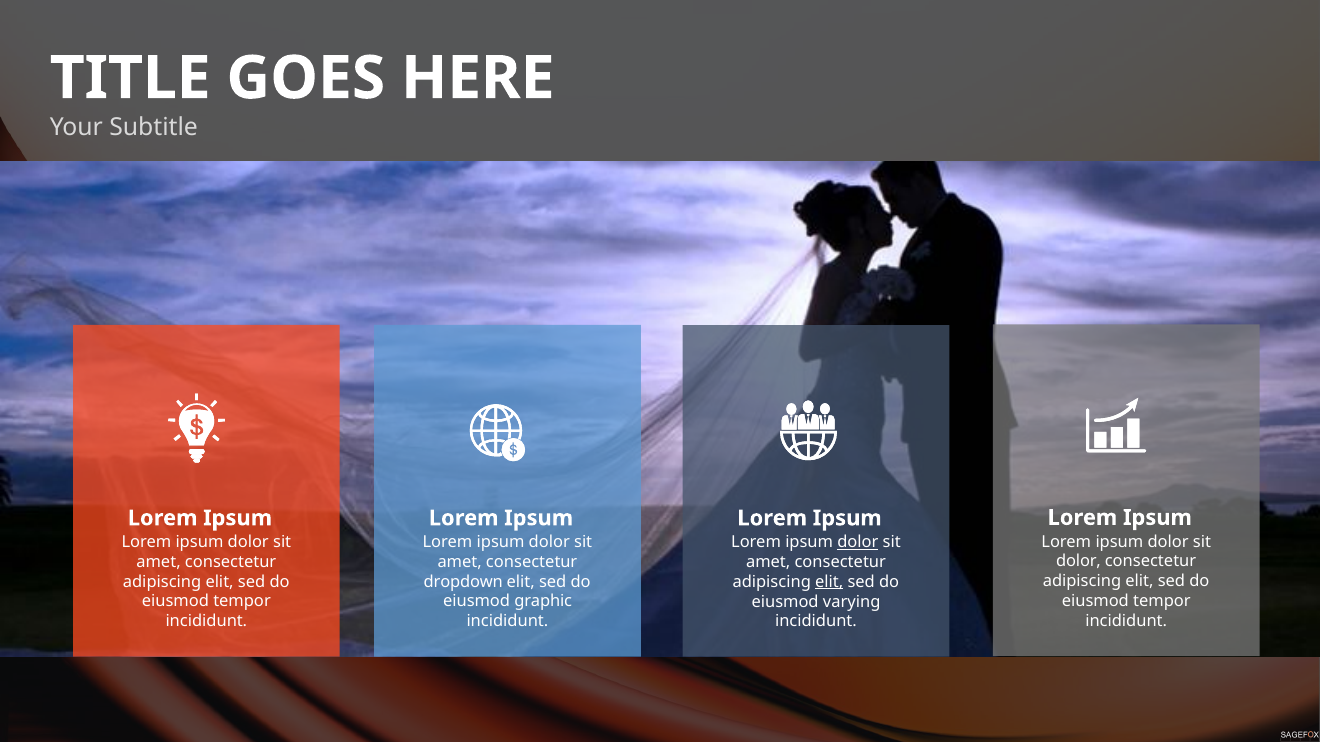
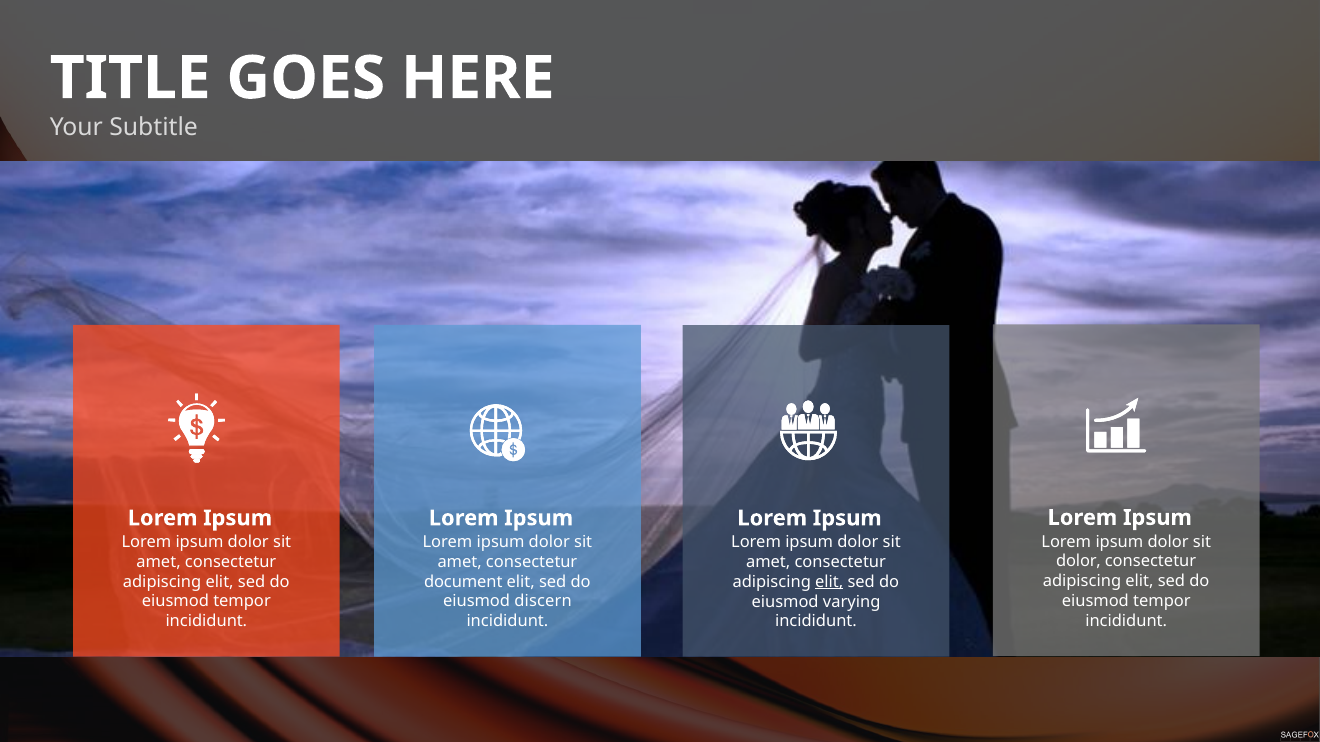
dolor underline: present -> none (858, 543)
dropdown: dropdown -> document (463, 582)
graphic: graphic -> discern (543, 602)
